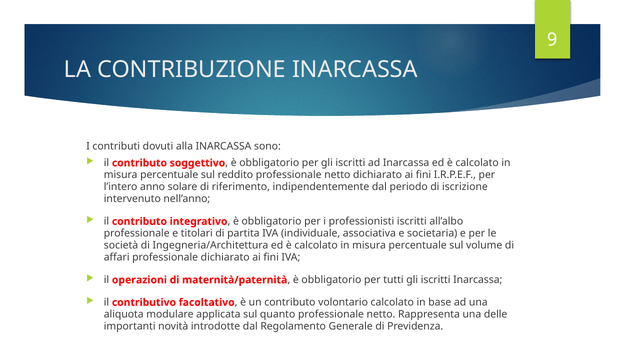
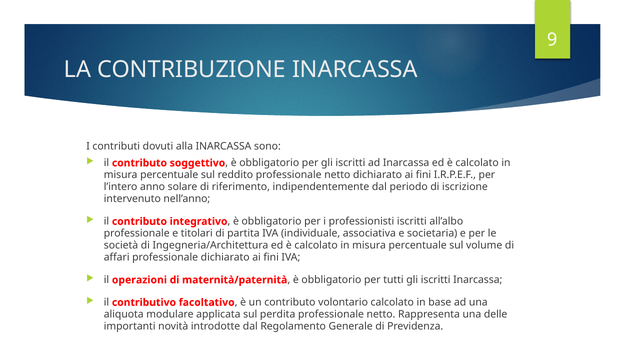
quanto: quanto -> perdita (278, 315)
